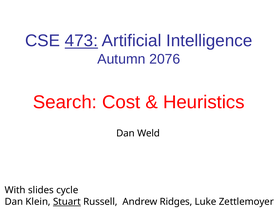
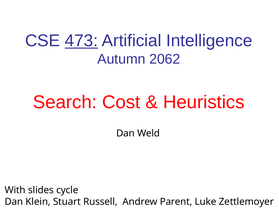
2076: 2076 -> 2062 (165, 59)
Stuart underline: present -> none (67, 202)
Ridges: Ridges -> Parent (176, 202)
